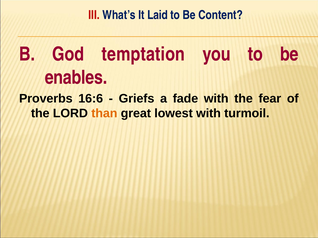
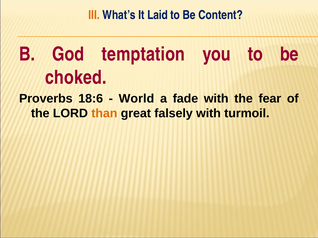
III colour: red -> orange (94, 15)
enables: enables -> choked (76, 78)
16:6: 16:6 -> 18:6 (91, 99)
Griefs: Griefs -> World (136, 99)
lowest: lowest -> falsely (174, 114)
